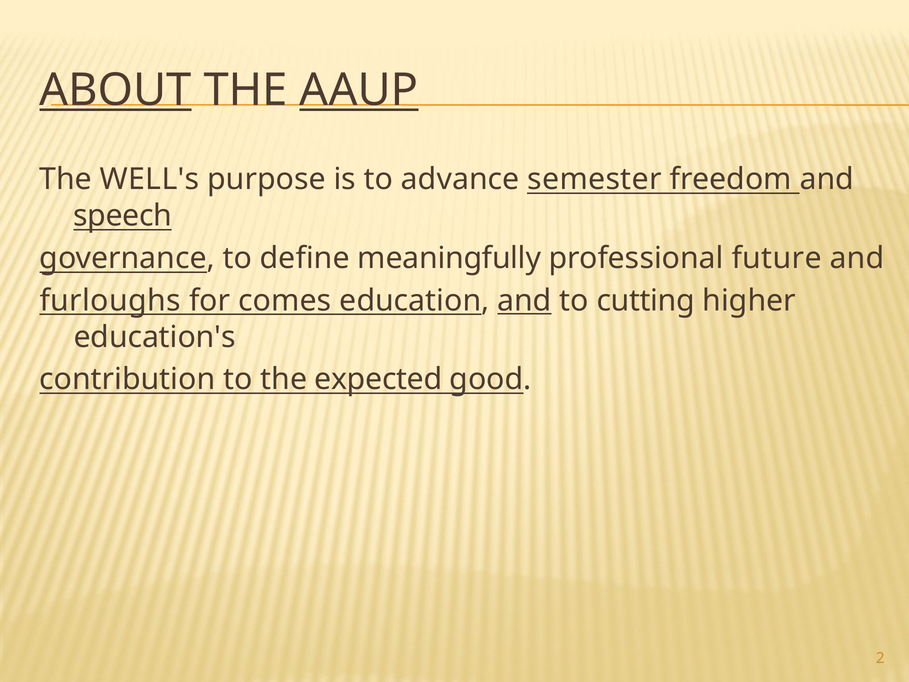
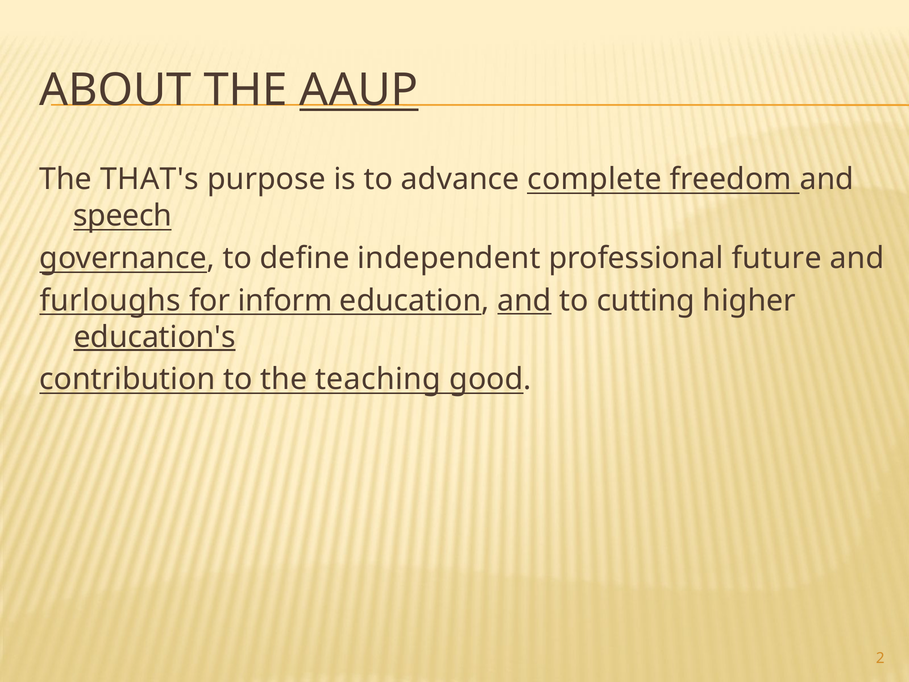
ABOUT underline: present -> none (116, 90)
WELL's: WELL's -> THAT's (150, 179)
semester: semester -> complete (595, 179)
meaningfully: meaningfully -> independent (449, 258)
comes: comes -> inform (285, 301)
education's underline: none -> present (155, 337)
expected: expected -> teaching (378, 379)
